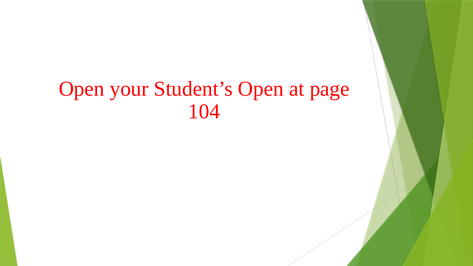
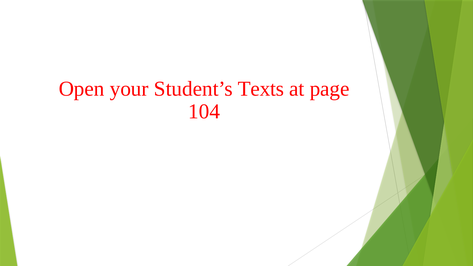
Student’s Open: Open -> Texts (261, 89)
